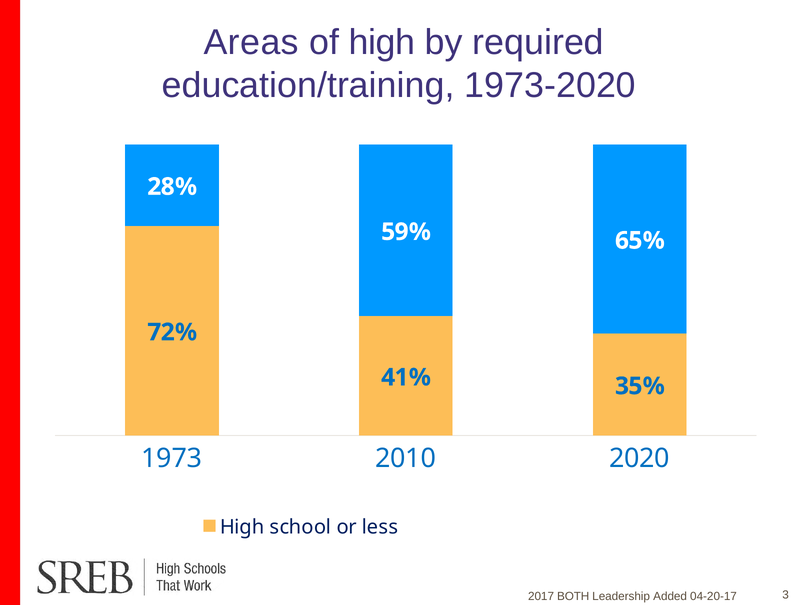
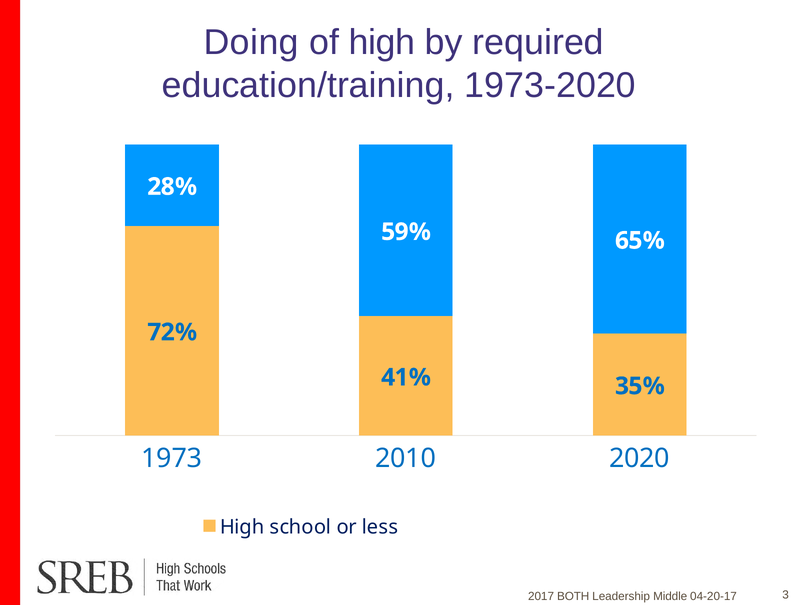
Areas: Areas -> Doing (251, 42)
Added: Added -> Middle (670, 596)
